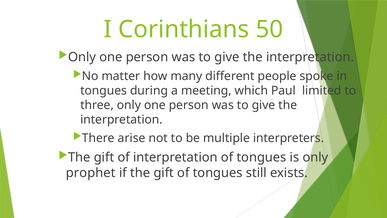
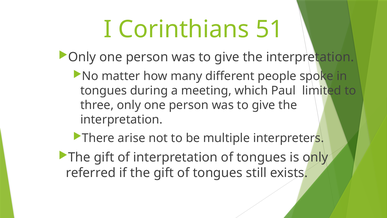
50: 50 -> 51 (269, 29)
prophet: prophet -> referred (91, 173)
